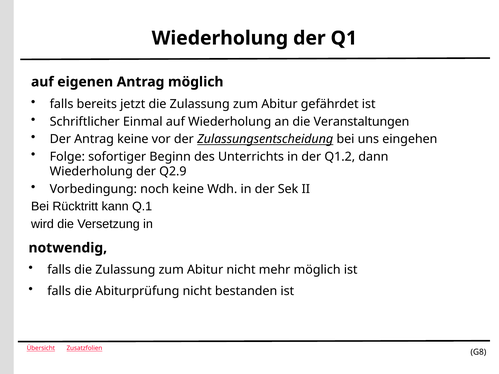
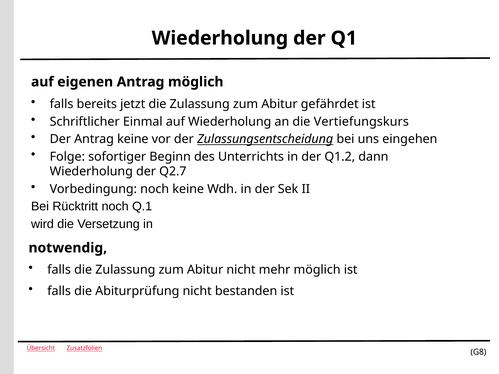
Veranstaltungen: Veranstaltungen -> Vertiefungskurs (361, 122)
Q2.9: Q2.9 -> Q2.7 (173, 172)
Rücktritt kann: kann -> noch (115, 207)
